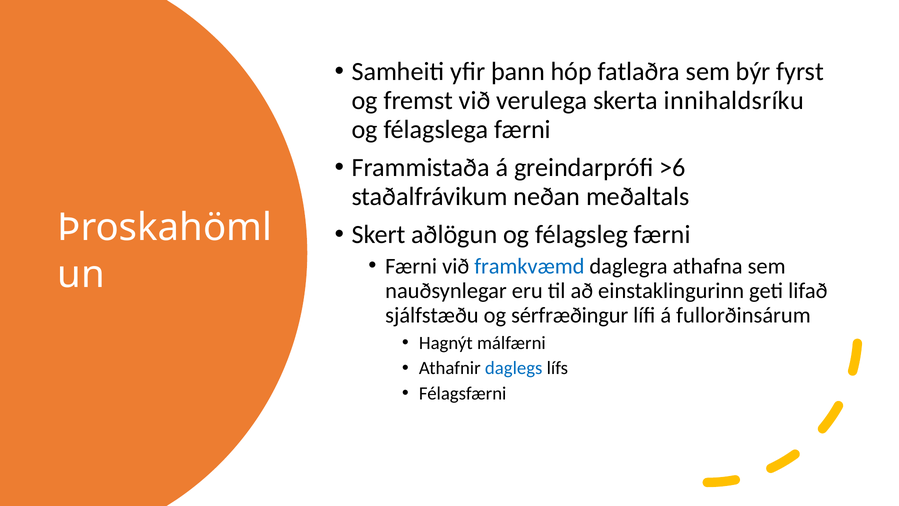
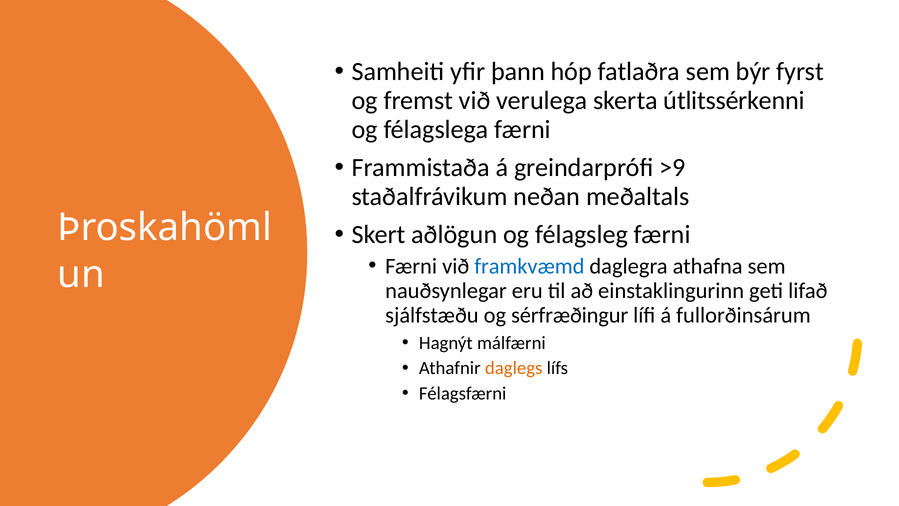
innihaldsríku: innihaldsríku -> útlitssérkenni (734, 100)
>6: >6 -> >9 (672, 167)
daglegs colour: blue -> orange (514, 368)
